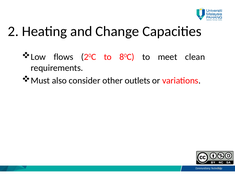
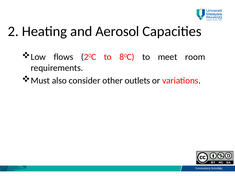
Change: Change -> Aerosol (117, 31)
clean: clean -> room (195, 57)
